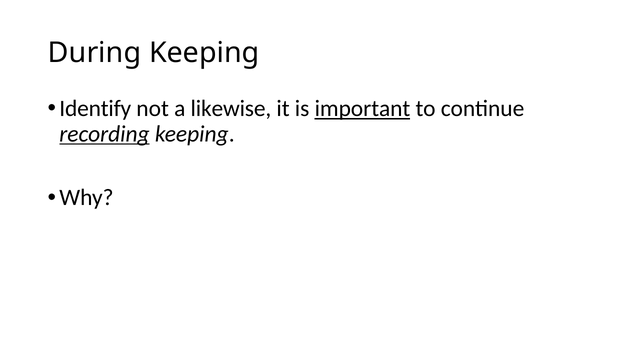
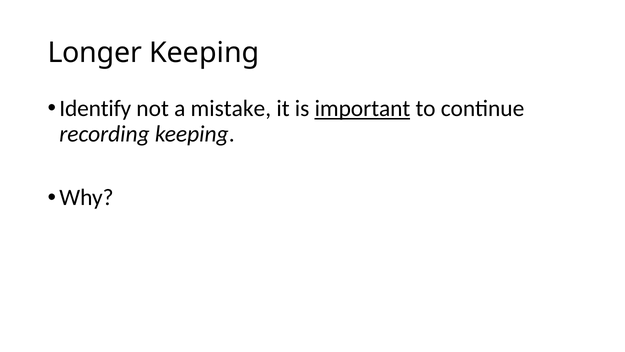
During: During -> Longer (95, 53)
likewise: likewise -> mistake (231, 108)
recording underline: present -> none (104, 134)
